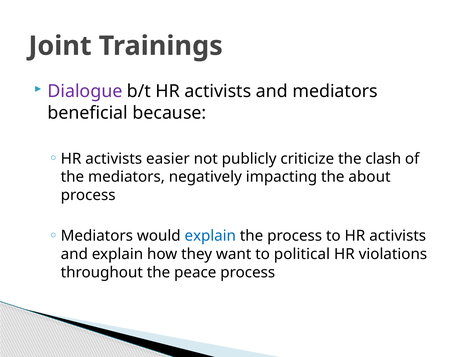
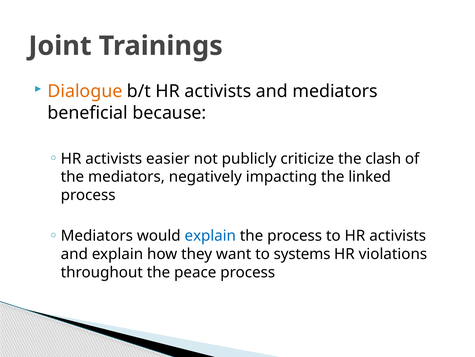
Dialogue colour: purple -> orange (85, 91)
about: about -> linked (370, 177)
political: political -> systems (302, 254)
